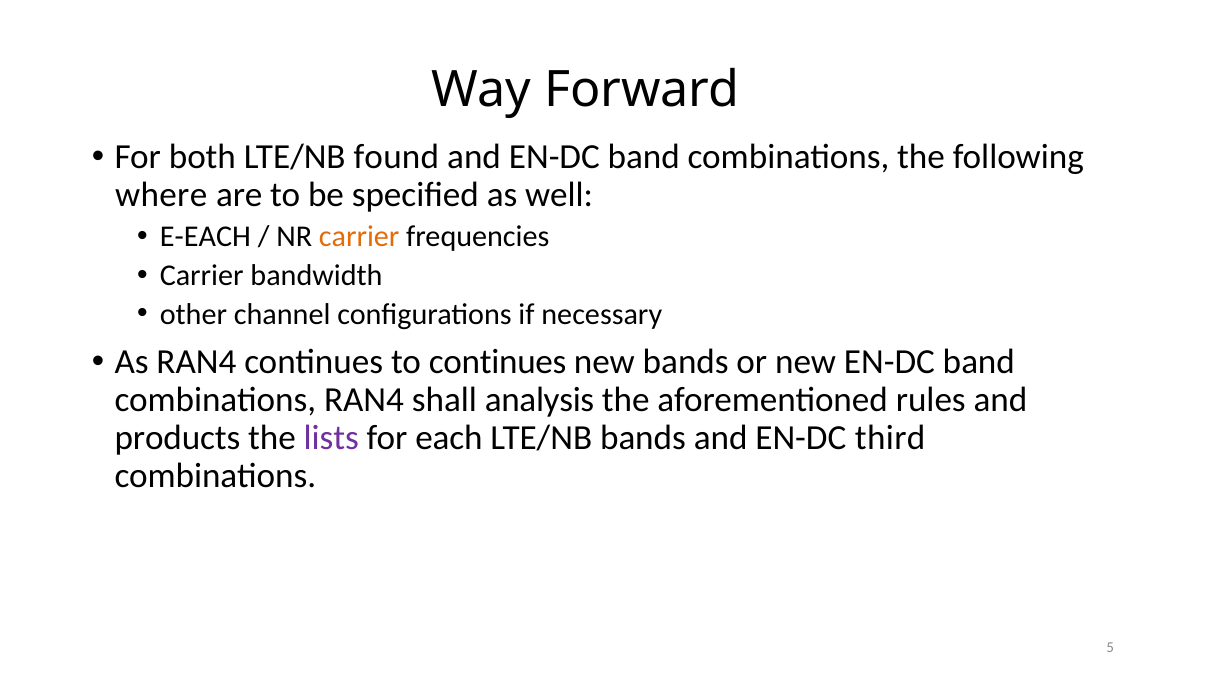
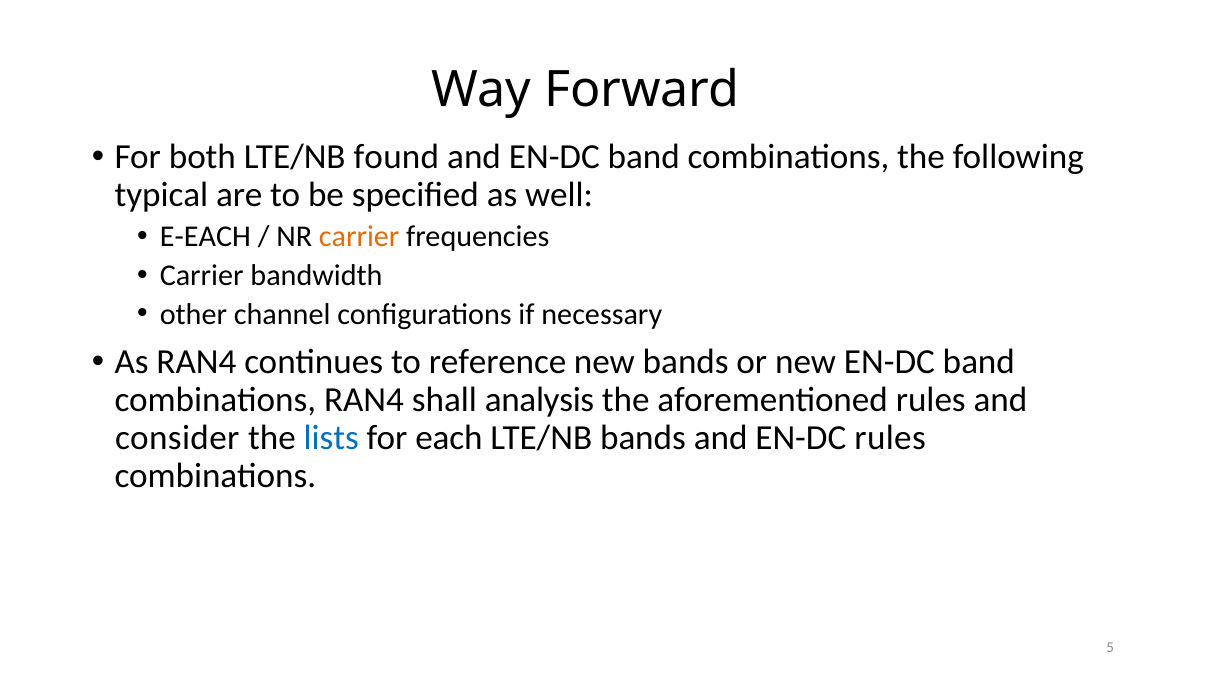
where: where -> typical (161, 195)
to continues: continues -> reference (498, 362)
products: products -> consider (177, 438)
lists colour: purple -> blue (331, 438)
EN-DC third: third -> rules (890, 438)
